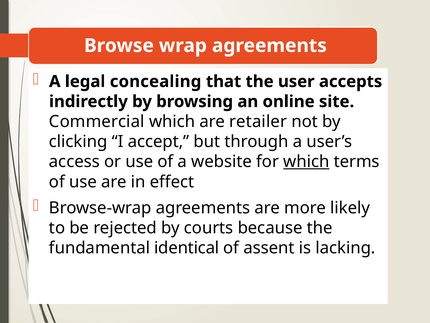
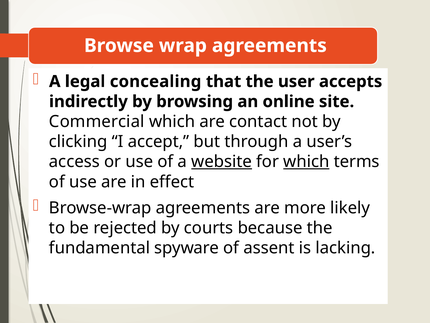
retailer: retailer -> contact (258, 121)
website underline: none -> present (222, 162)
identical: identical -> spyware (187, 248)
